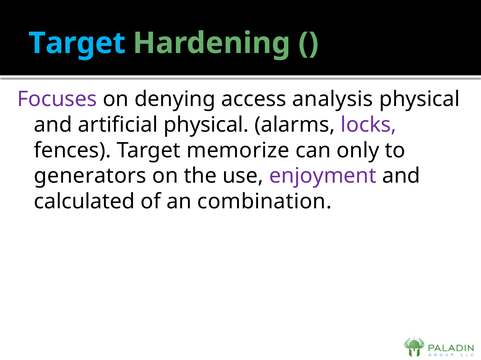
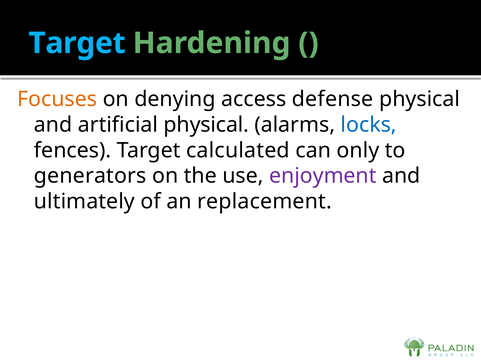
Focuses colour: purple -> orange (57, 99)
analysis: analysis -> defense (333, 99)
locks colour: purple -> blue (369, 125)
memorize: memorize -> calculated (238, 151)
calculated: calculated -> ultimately (84, 202)
combination: combination -> replacement (265, 202)
